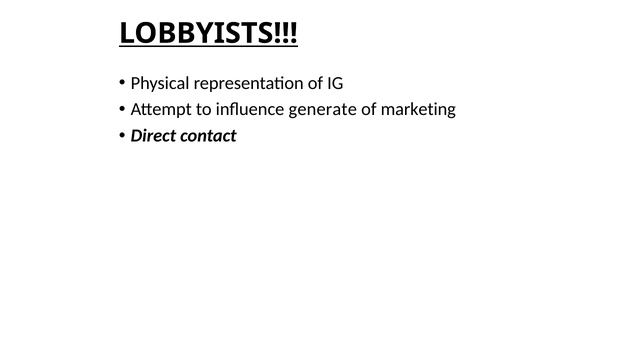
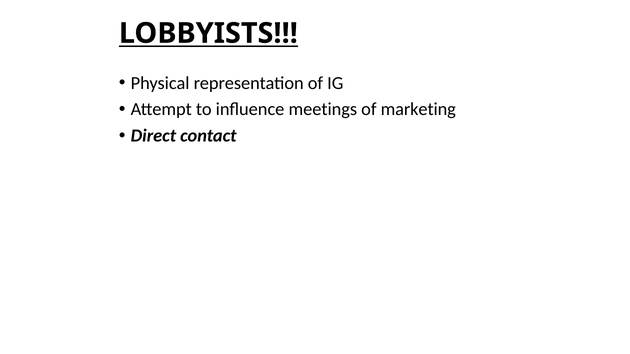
generate: generate -> meetings (323, 109)
